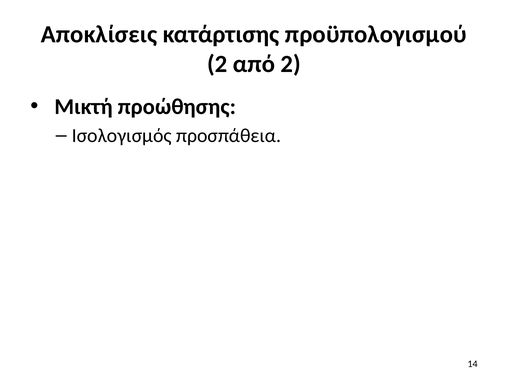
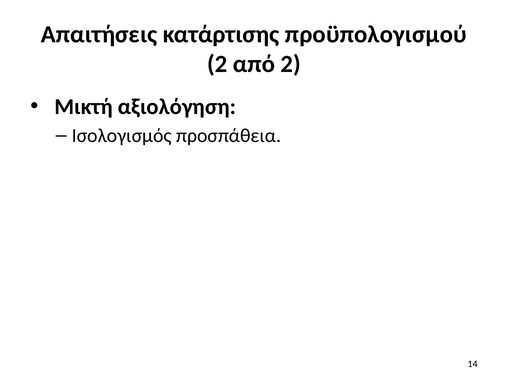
Αποκλίσεις: Αποκλίσεις -> Απαιτήσεις (99, 34)
προώθησης: προώθησης -> αξιολόγηση (177, 107)
